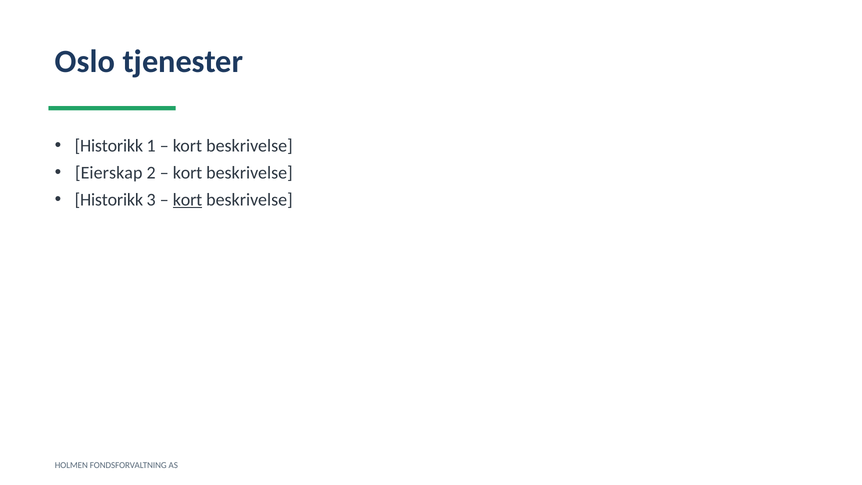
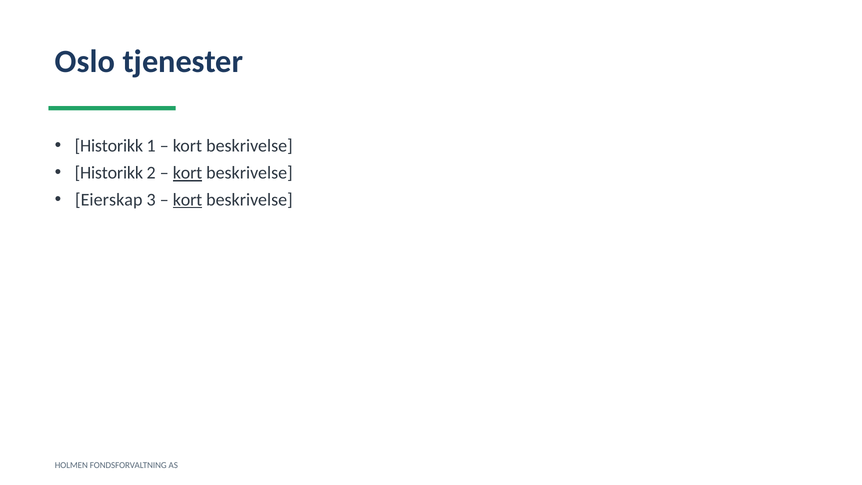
Eierskap: Eierskap -> Historikk (109, 173)
kort underline: none -> present (188, 173)
Historikk: Historikk -> Eierskap (109, 200)
